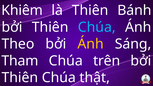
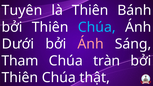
Khiêm: Khiêm -> Tuyên (22, 10)
Theo: Theo -> Dưới (18, 44)
Ánh colour: yellow -> pink (91, 44)
trên: trên -> tràn (107, 61)
